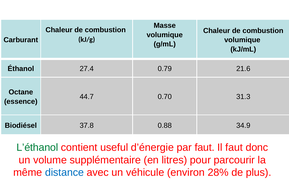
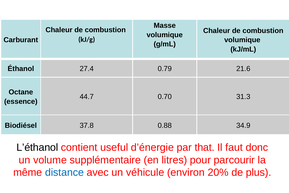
L’éthanol colour: green -> black (37, 147)
par faut: faut -> that (205, 147)
28%: 28% -> 20% (218, 172)
